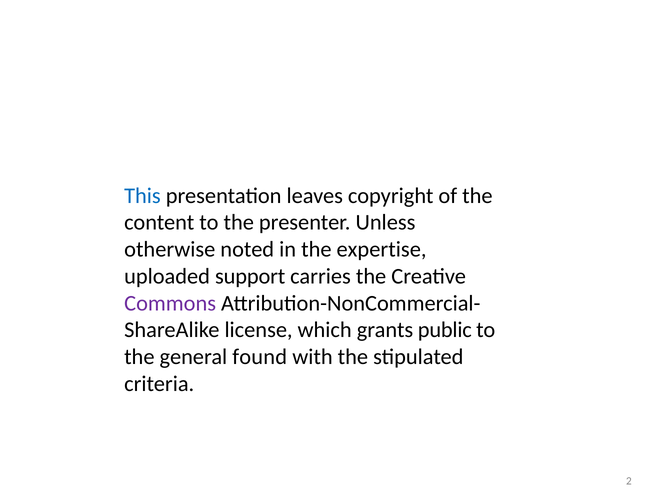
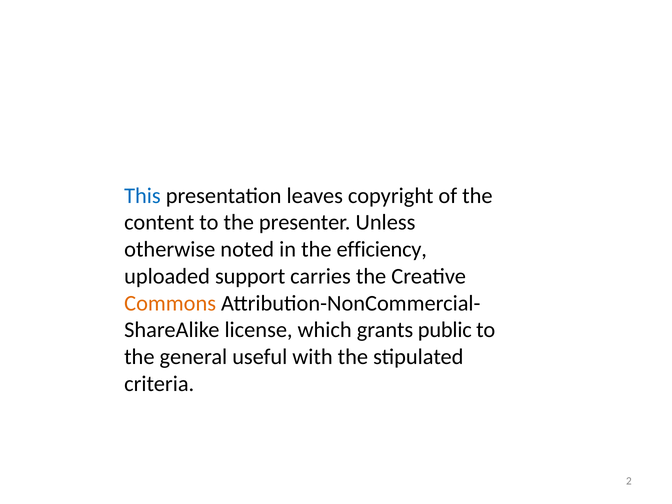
expertise: expertise -> efficiency (382, 249)
Commons colour: purple -> orange (170, 303)
found: found -> useful (260, 357)
